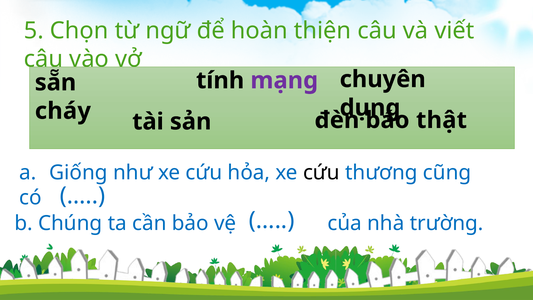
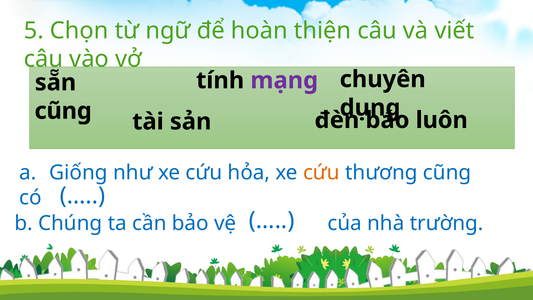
cháy: cháy -> cũng (63, 111)
thật: thật -> luôn (442, 120)
cứu colour: black -> orange (321, 173)
